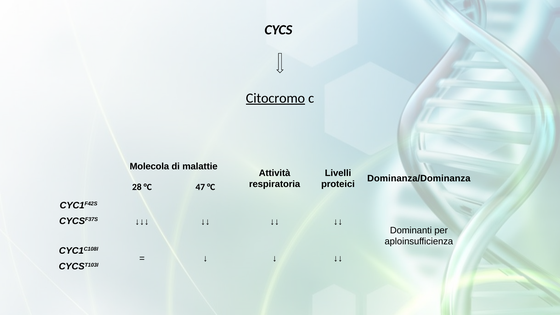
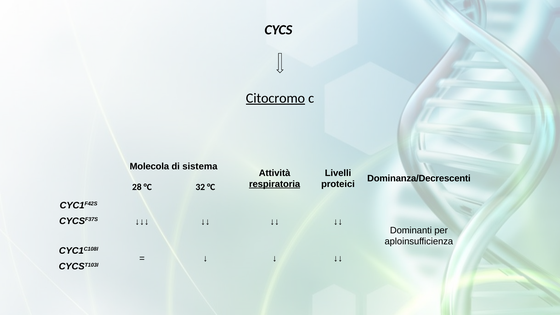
malattie: malattie -> sistema (200, 167)
Dominanza/Dominanza: Dominanza/Dominanza -> Dominanza/Decrescenti (419, 178)
respiratoria underline: none -> present (275, 184)
47: 47 -> 32 (200, 187)
